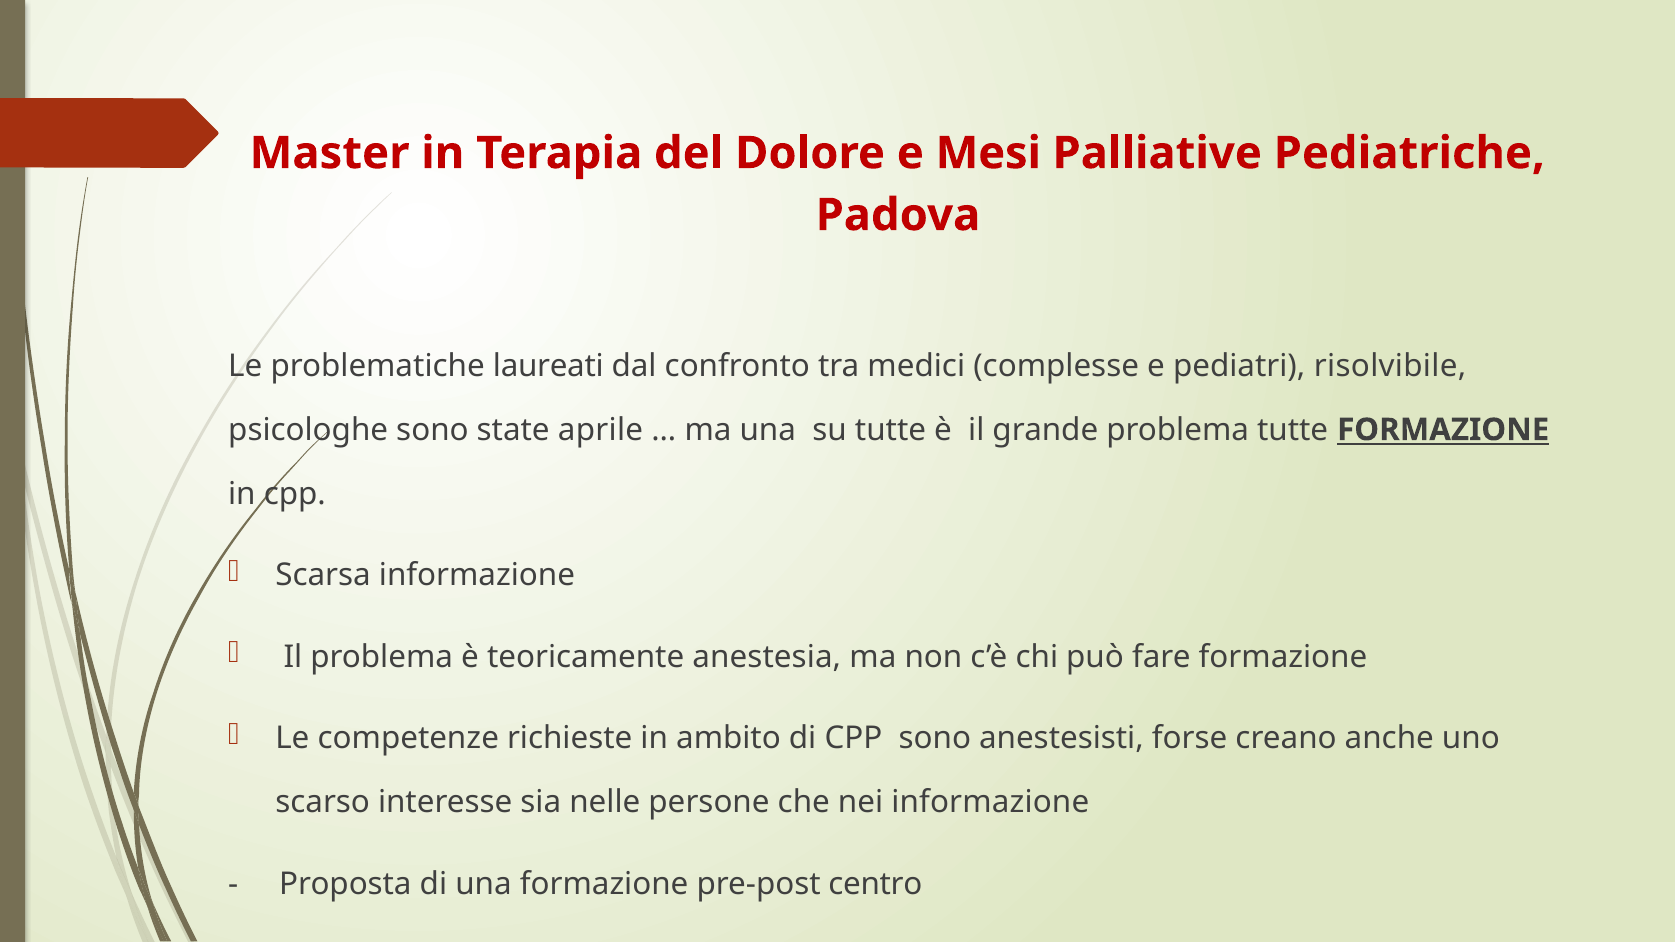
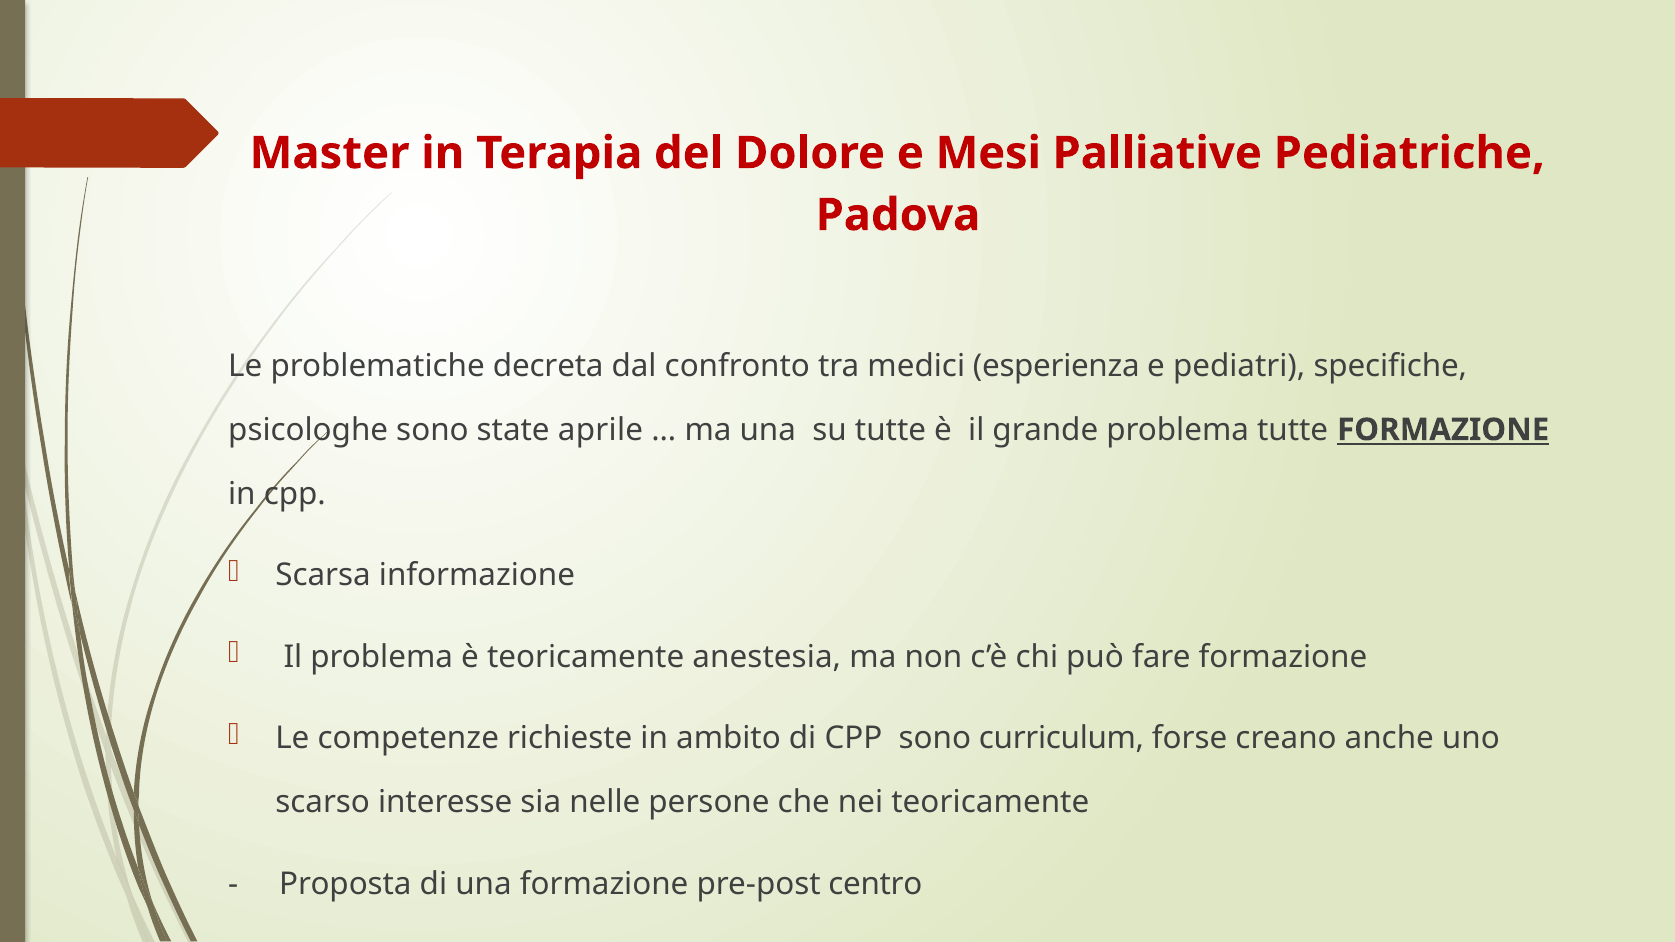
laureati: laureati -> decreta (548, 366)
complesse: complesse -> esperienza (1056, 366)
risolvibile: risolvibile -> specifiche (1390, 366)
anestesisti: anestesisti -> curriculum (1062, 739)
nei informazione: informazione -> teoricamente (990, 803)
